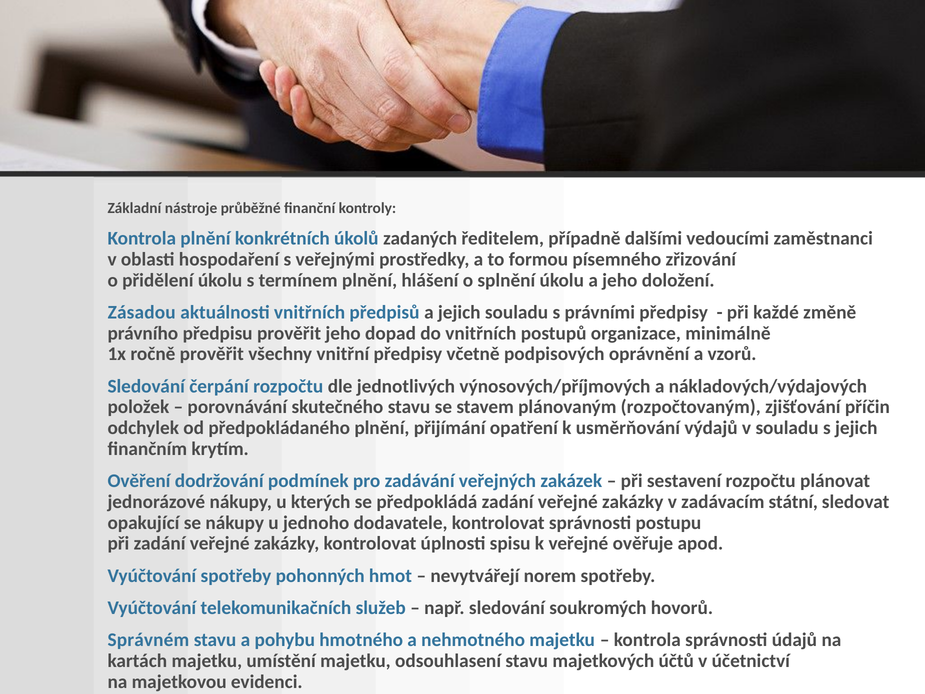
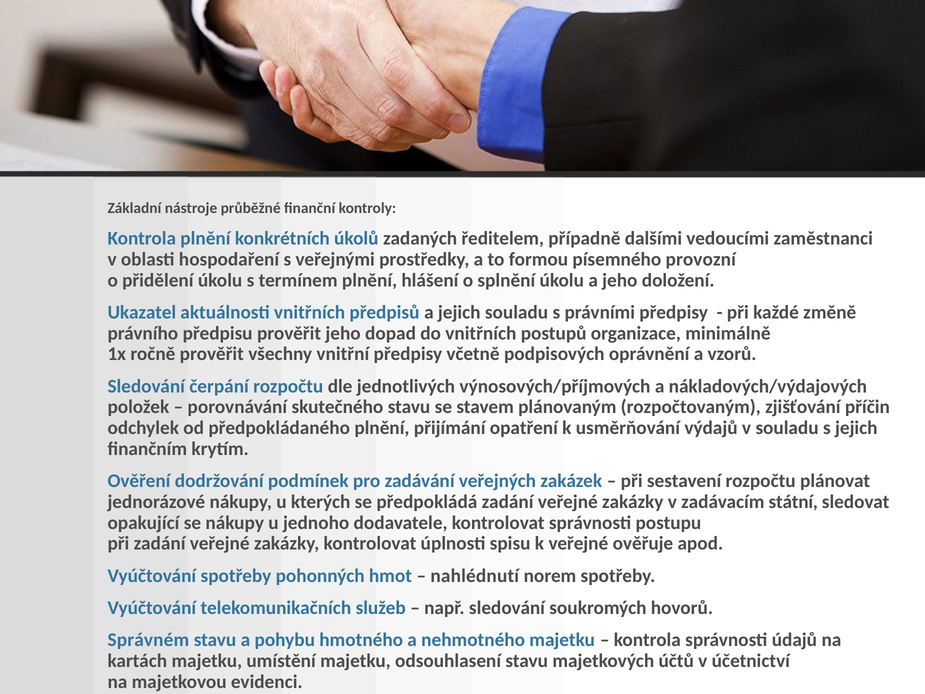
zřizování: zřizování -> provozní (701, 259)
Zásadou: Zásadou -> Ukazatel (142, 312)
nevytvářejí: nevytvářejí -> nahlédnutí (475, 575)
